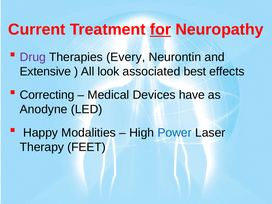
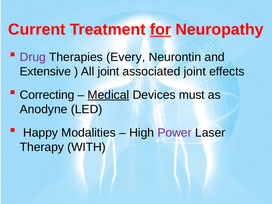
All look: look -> joint (108, 72)
associated best: best -> joint (195, 72)
Medical underline: none -> present (108, 95)
have: have -> must (192, 95)
Power colour: blue -> purple (175, 133)
FEET: FEET -> WITH (86, 147)
